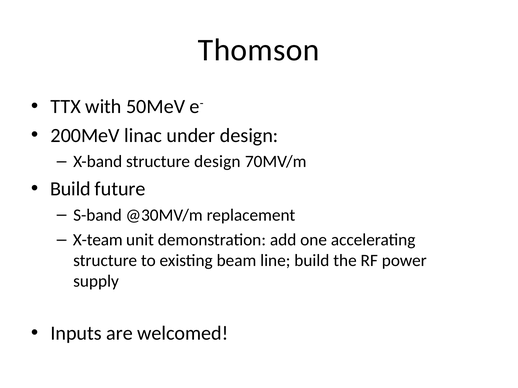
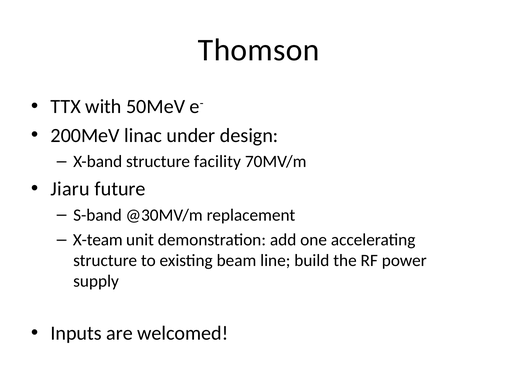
structure design: design -> facility (217, 162)
Build: Build -> Jiaru (70, 189)
